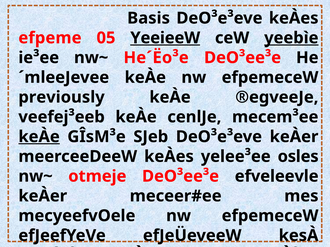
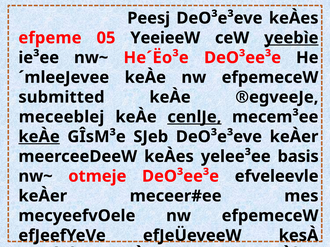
Basis: Basis -> Peesj (149, 18)
YeeieeW underline: present -> none (165, 38)
previously: previously -> submitted (61, 97)
veefej³eeb: veefej³eeb -> meceeblej (61, 117)
cenlJe underline: none -> present (194, 117)
osles: osles -> basis (298, 157)
